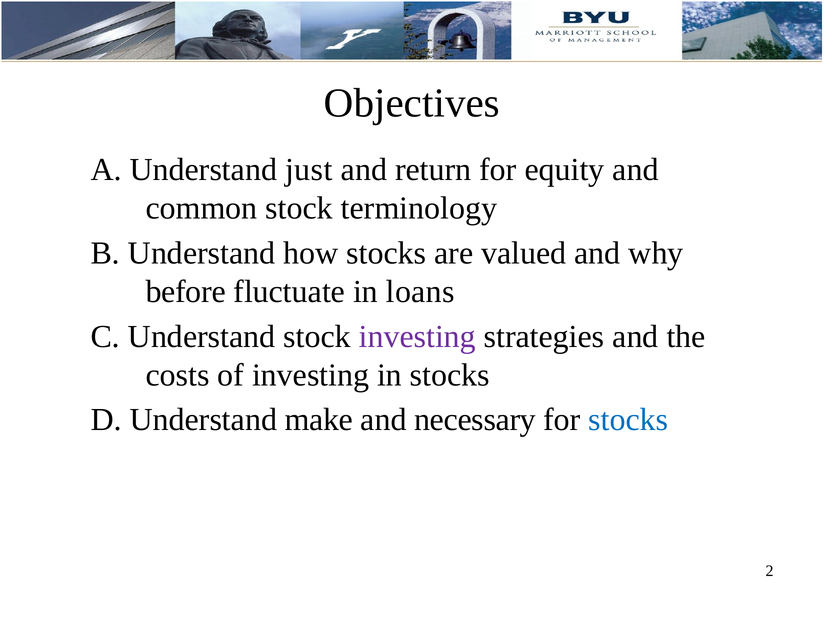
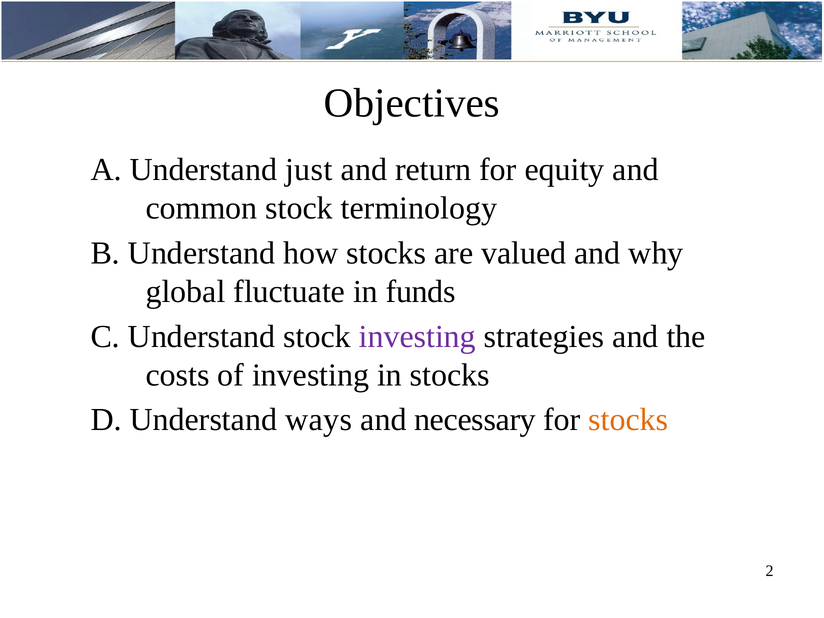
before: before -> global (185, 292)
loans: loans -> funds (421, 292)
make: make -> ways (319, 420)
stocks colour: blue -> orange (628, 420)
